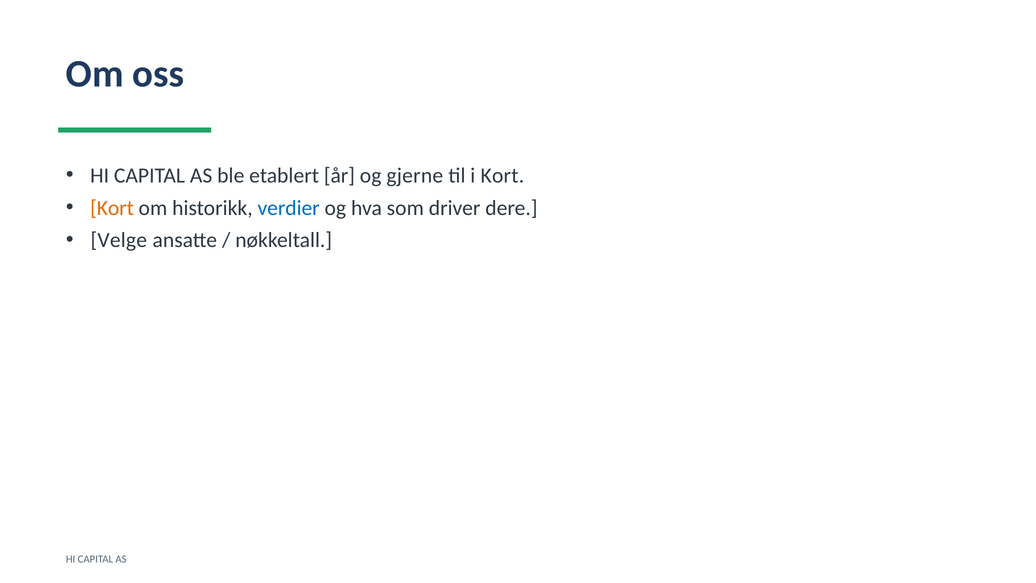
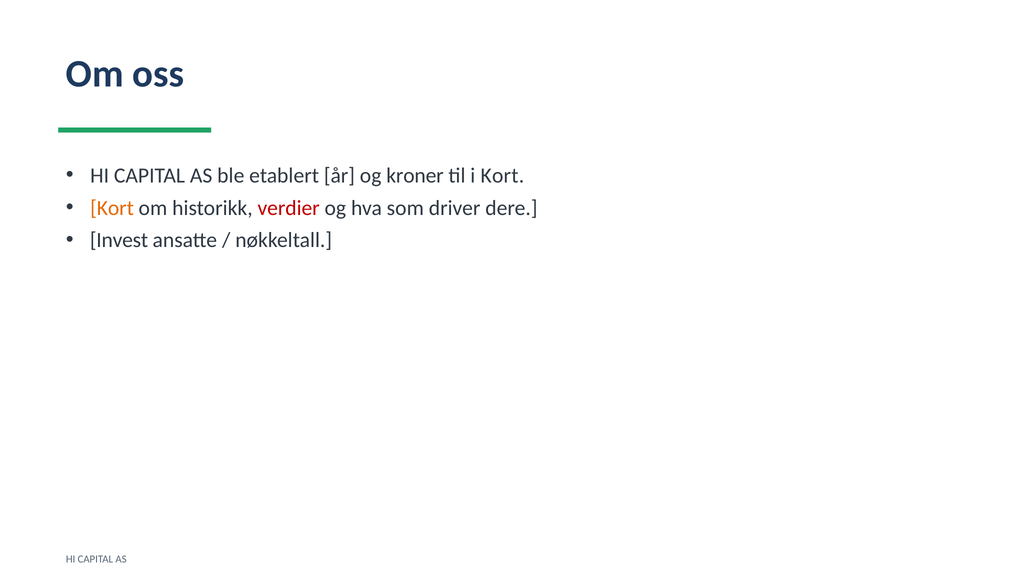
gjerne: gjerne -> kroner (415, 175)
verdier colour: blue -> red (289, 208)
Velge: Velge -> Invest (119, 240)
